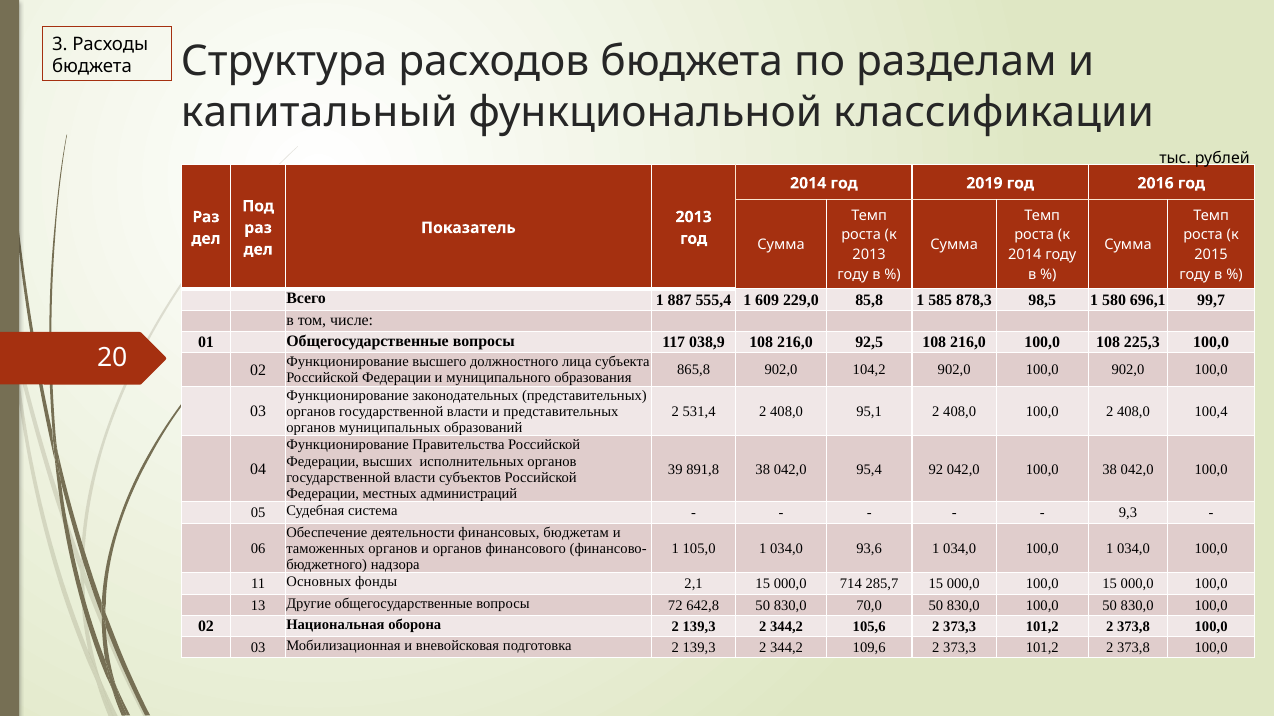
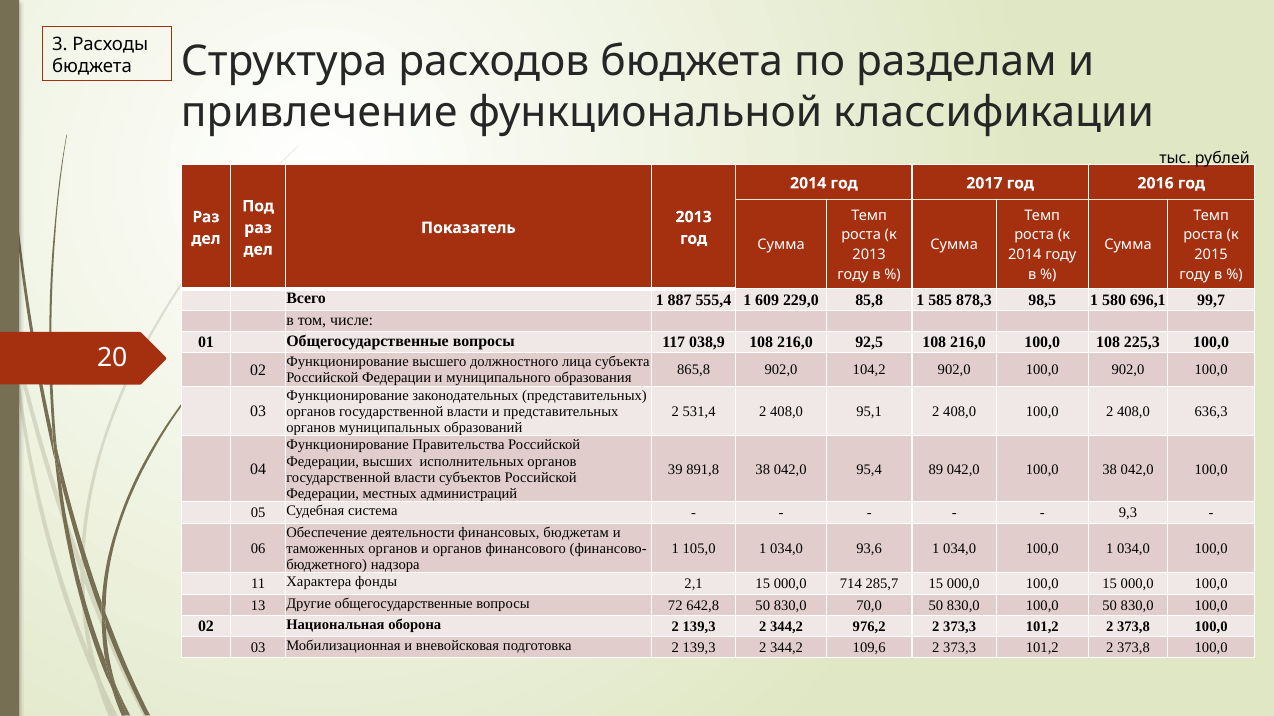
капитальный: капитальный -> привлечение (319, 112)
2019: 2019 -> 2017 (984, 183)
100,4: 100,4 -> 636,3 (1211, 412)
92: 92 -> 89 (936, 470)
Основных: Основных -> Характера (319, 583)
105,6: 105,6 -> 976,2 (869, 627)
